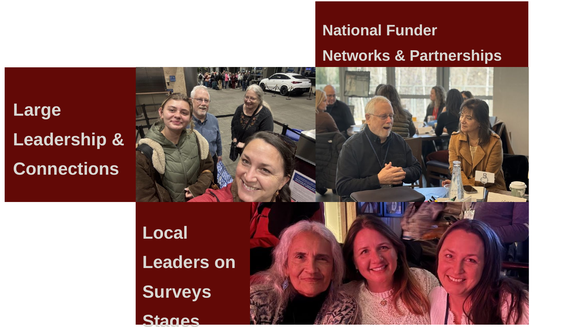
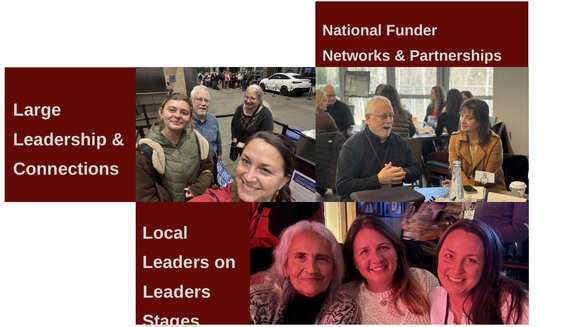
Surveys: Surveys -> Leaders (177, 292)
